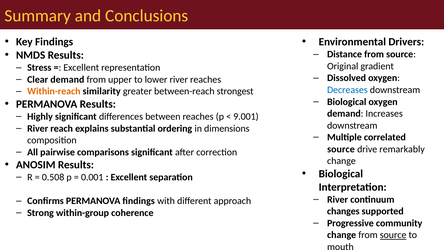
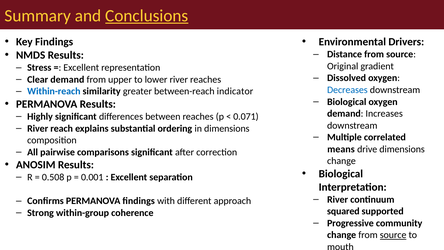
Conclusions underline: none -> present (147, 16)
Within-reach colour: orange -> blue (54, 91)
strongest: strongest -> indicator (235, 91)
9.001: 9.001 -> 0.071 (246, 116)
source: source -> means (341, 149)
drive remarkably: remarkably -> dimensions (402, 149)
changes: changes -> squared (343, 211)
